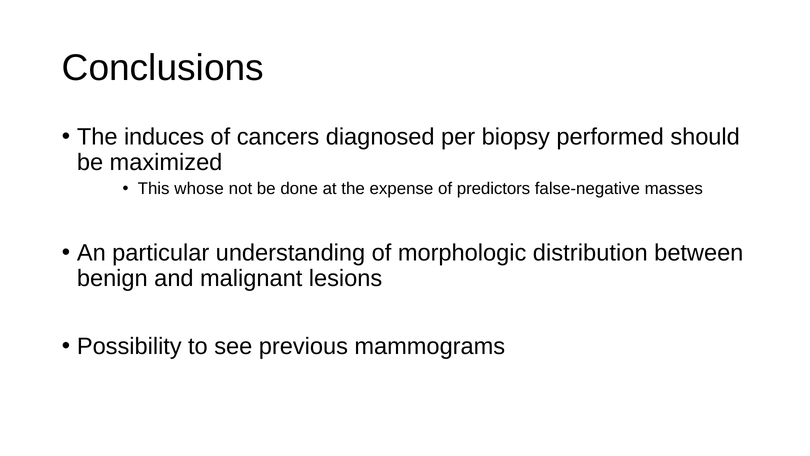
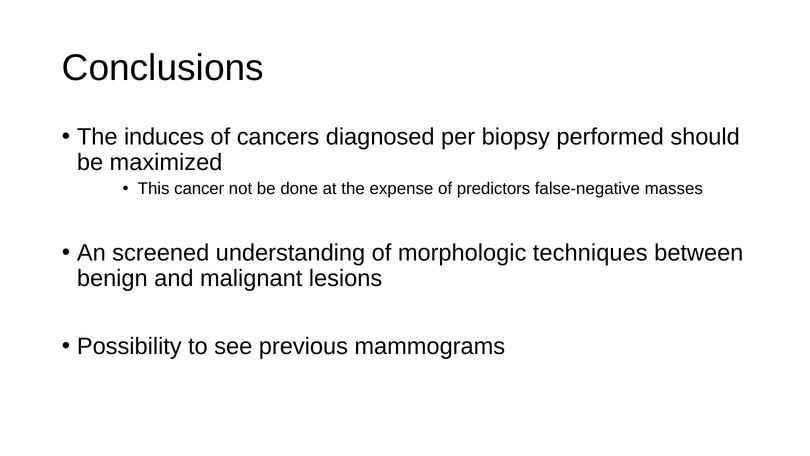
whose: whose -> cancer (199, 189)
particular: particular -> screened (161, 253)
distribution: distribution -> techniques (590, 253)
